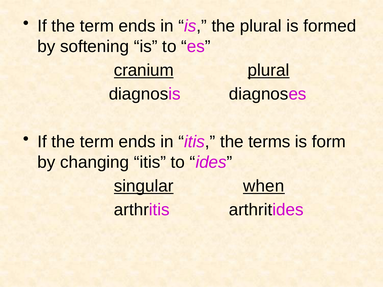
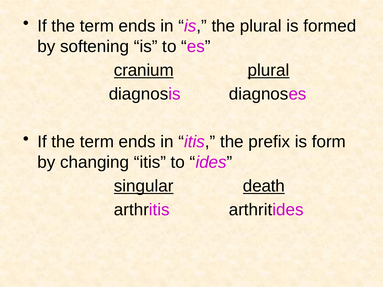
terms: terms -> prefix (269, 142)
when: when -> death (264, 186)
